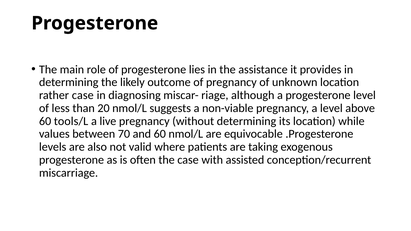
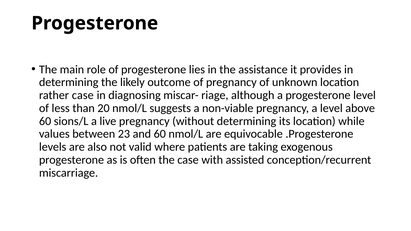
tools/L: tools/L -> sions/L (71, 121)
70: 70 -> 23 (124, 134)
